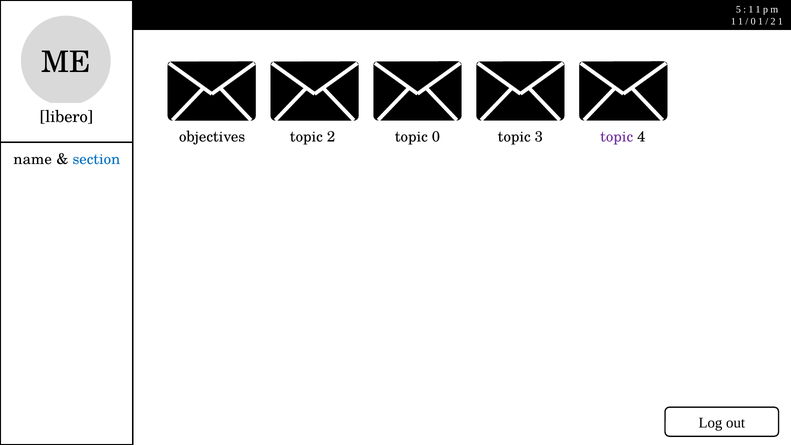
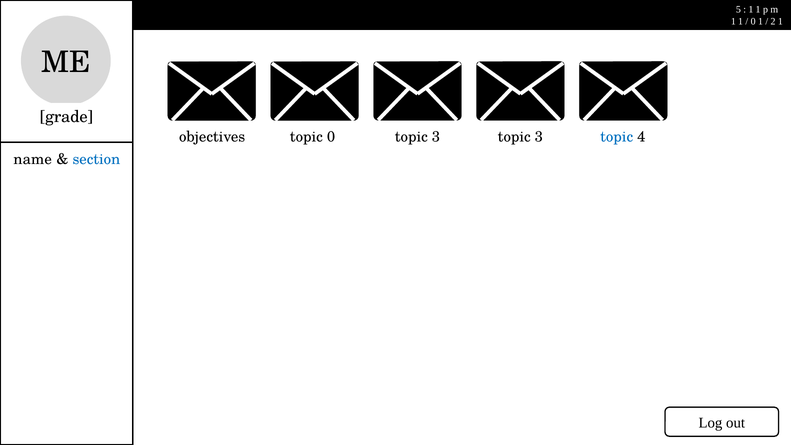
libero: libero -> grade (66, 117)
2: 2 -> 0 (331, 137)
0: 0 -> 3 (436, 137)
topic colour: purple -> blue (617, 137)
